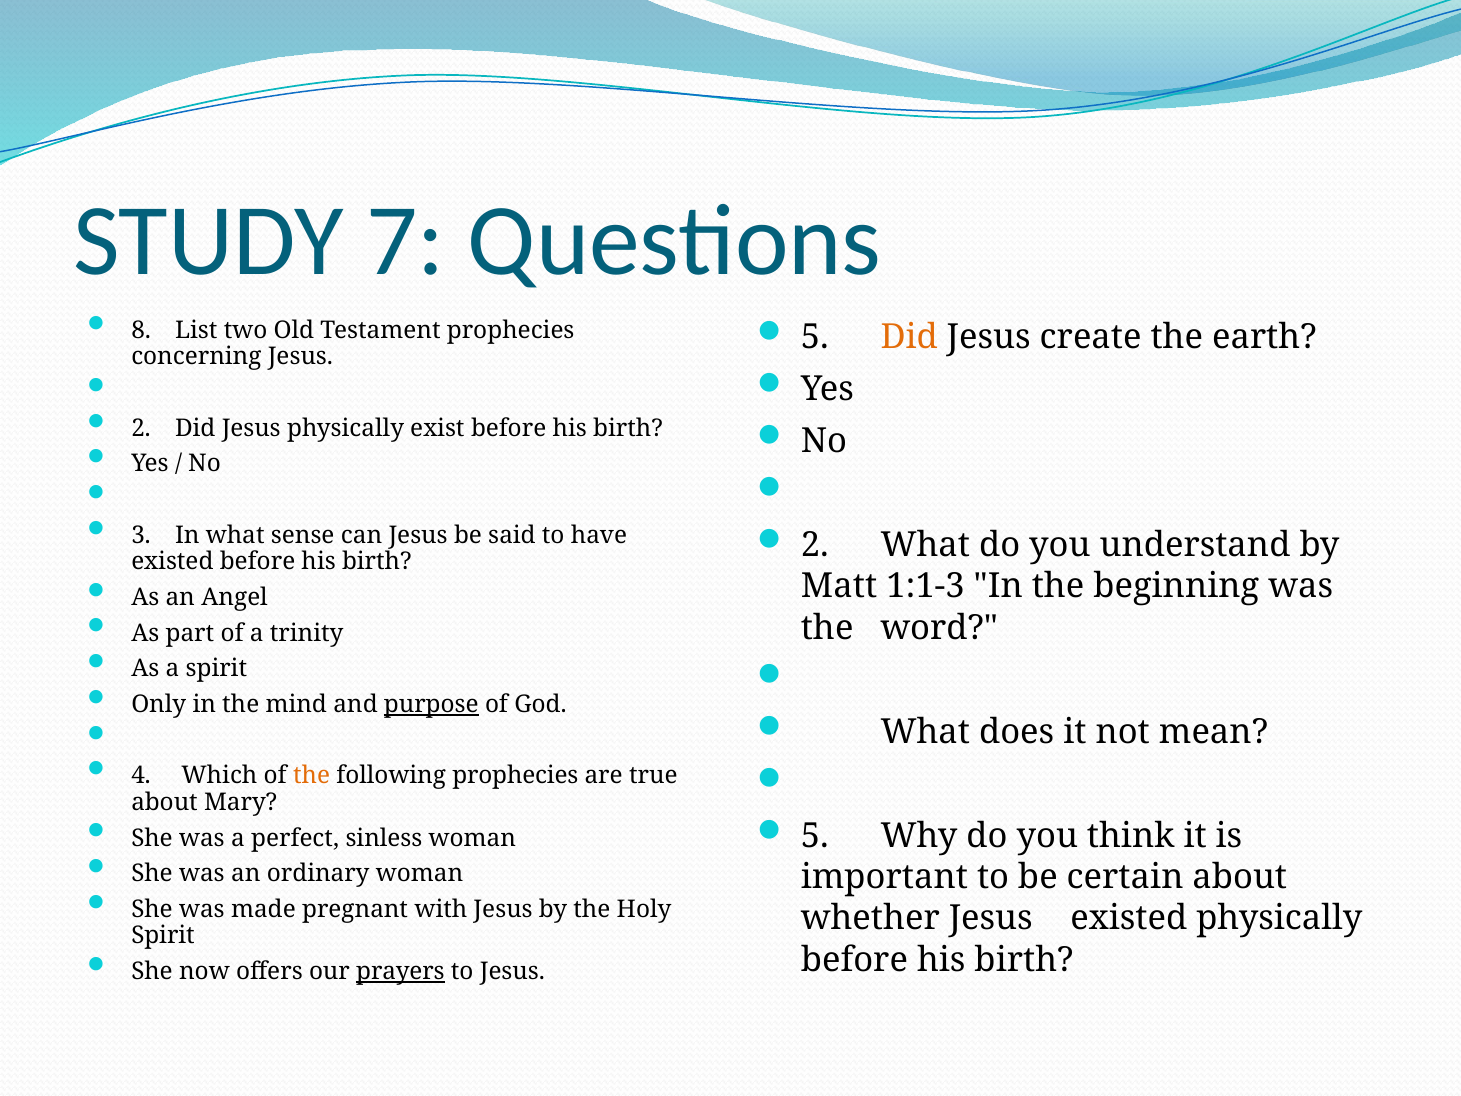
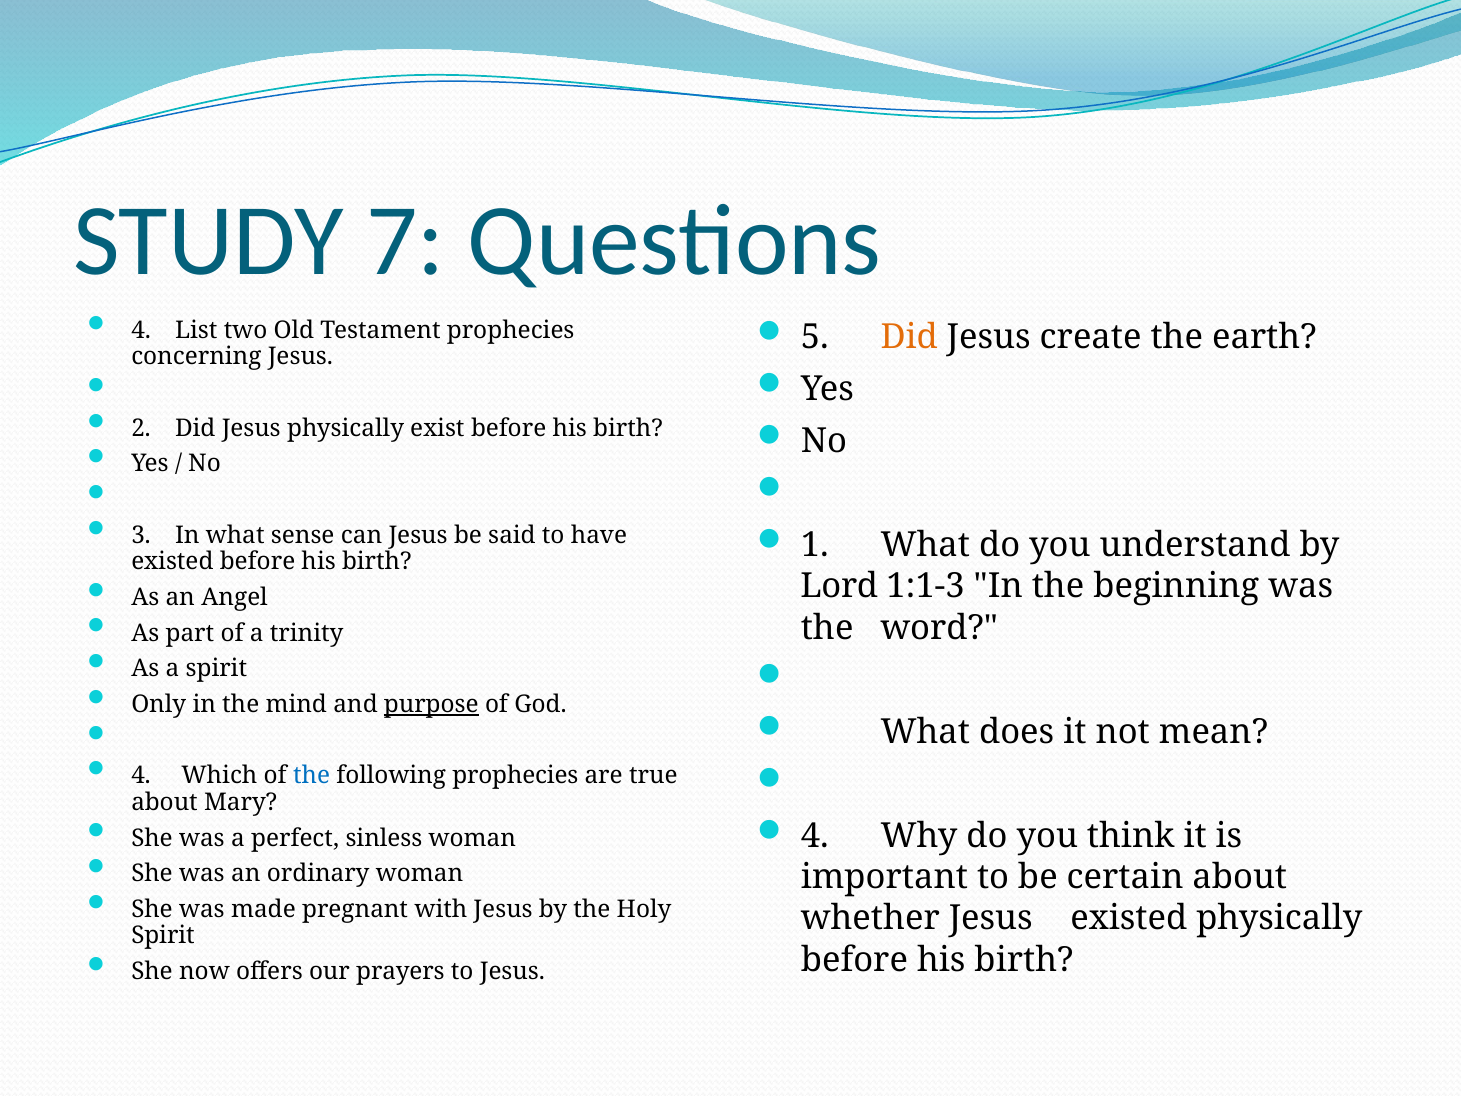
8: 8 -> 4 (141, 330)
2: 2 -> 1 (815, 545)
Matt: Matt -> Lord (839, 586)
the colour: orange -> blue (312, 776)
5: 5 -> 4 (815, 835)
prayers underline: present -> none (400, 971)
